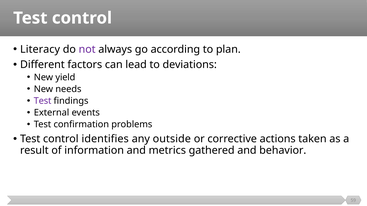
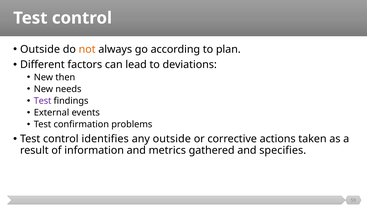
Literacy: Literacy -> Outside (40, 49)
not colour: purple -> orange (87, 49)
yield: yield -> then (65, 77)
behavior: behavior -> specifies (283, 151)
